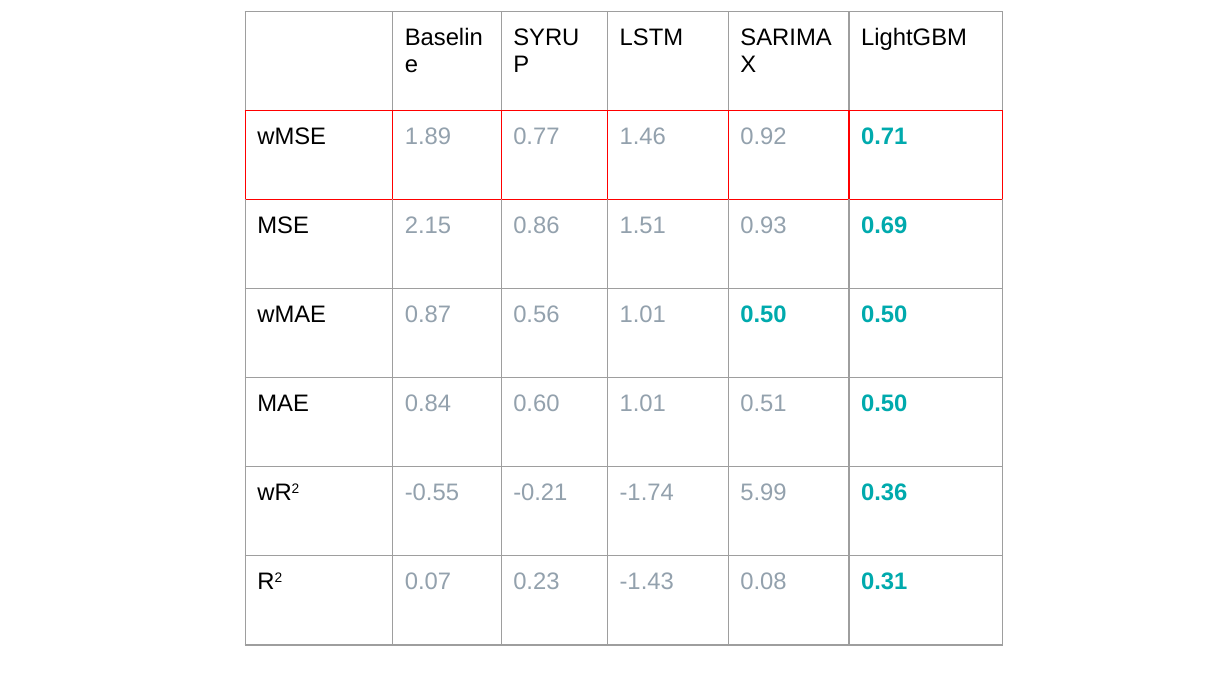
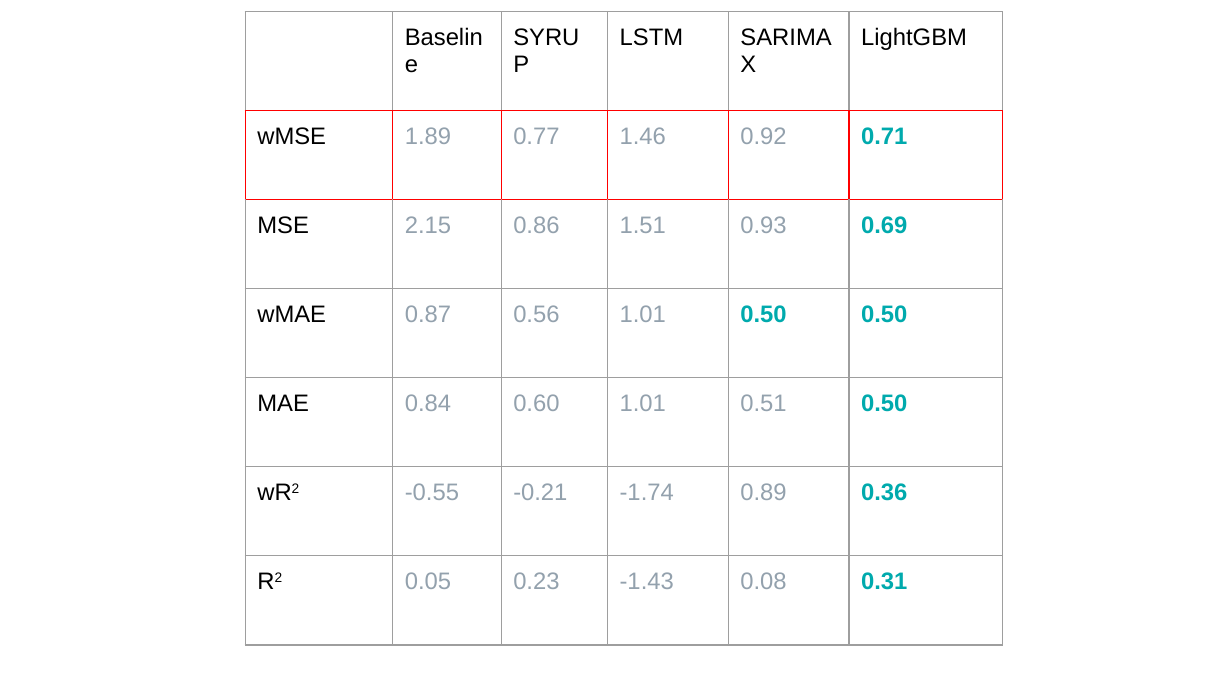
5.99: 5.99 -> 0.89 (764, 492)
0.07: 0.07 -> 0.05 (428, 581)
